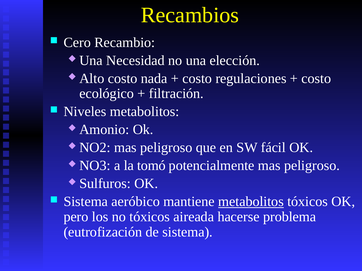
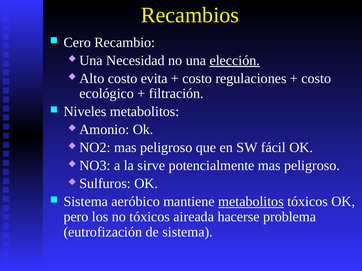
elección underline: none -> present (235, 61)
nada: nada -> evita (154, 79)
tomó: tomó -> sirve (151, 166)
